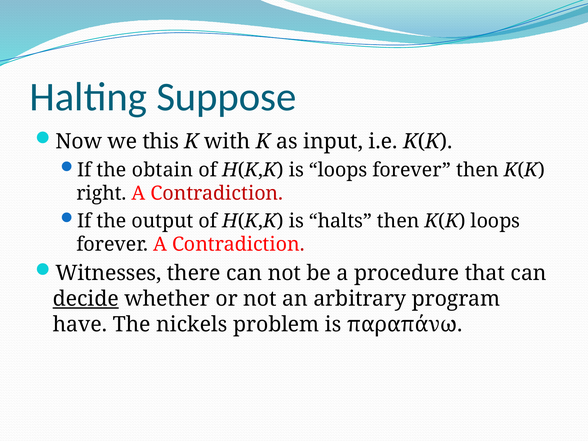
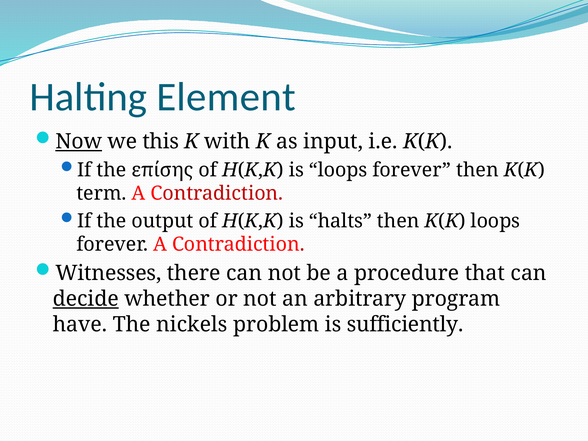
Suppose: Suppose -> Element (226, 97)
Now underline: none -> present (79, 142)
obtain: obtain -> επίσης (162, 170)
right: right -> term (101, 193)
παραπάνω: παραπάνω -> sufficiently (405, 324)
